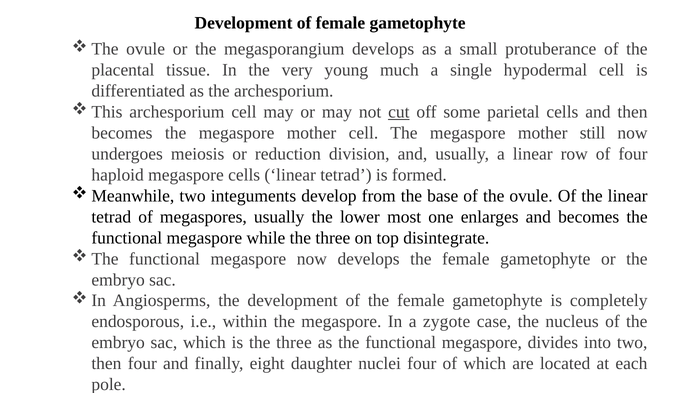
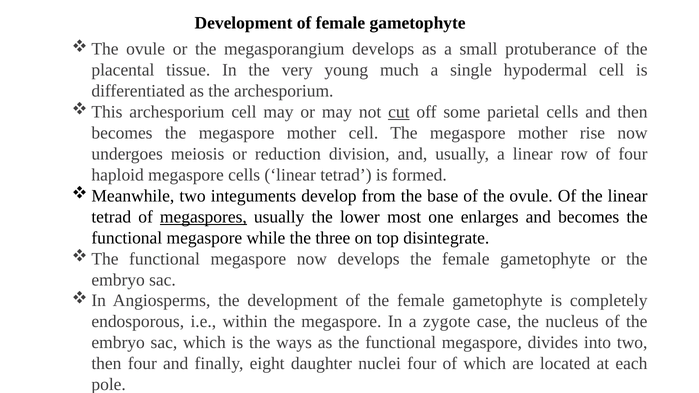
still: still -> rise (592, 133)
megaspores underline: none -> present (203, 217)
is the three: three -> ways (294, 343)
